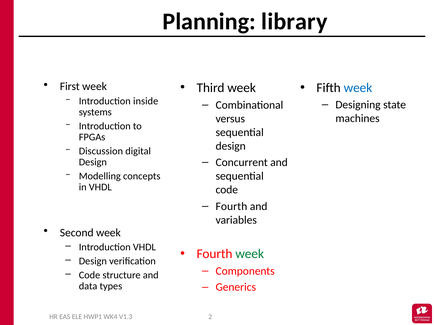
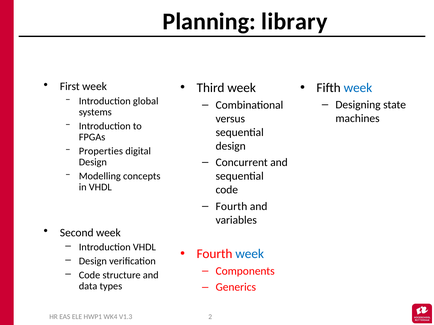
inside: inside -> global (146, 101)
Discussion: Discussion -> Properties (101, 151)
week colour: green -> blue (250, 254)
